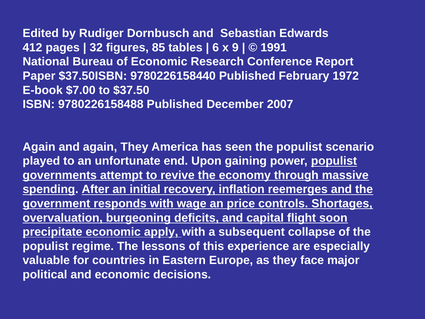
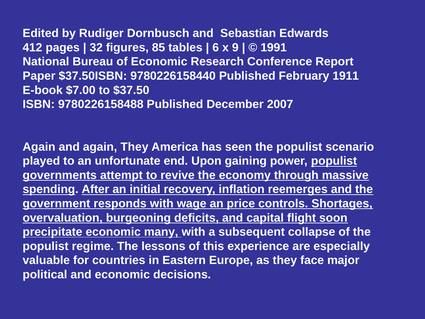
1972: 1972 -> 1911 (346, 76)
apply: apply -> many (161, 232)
